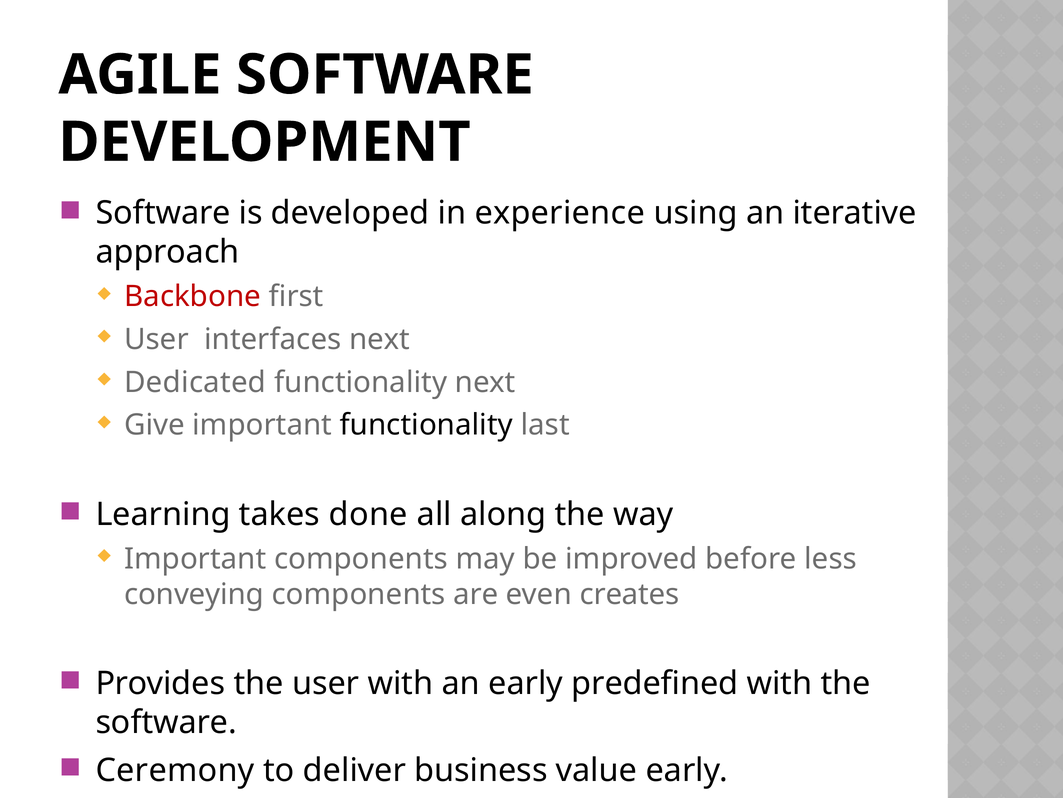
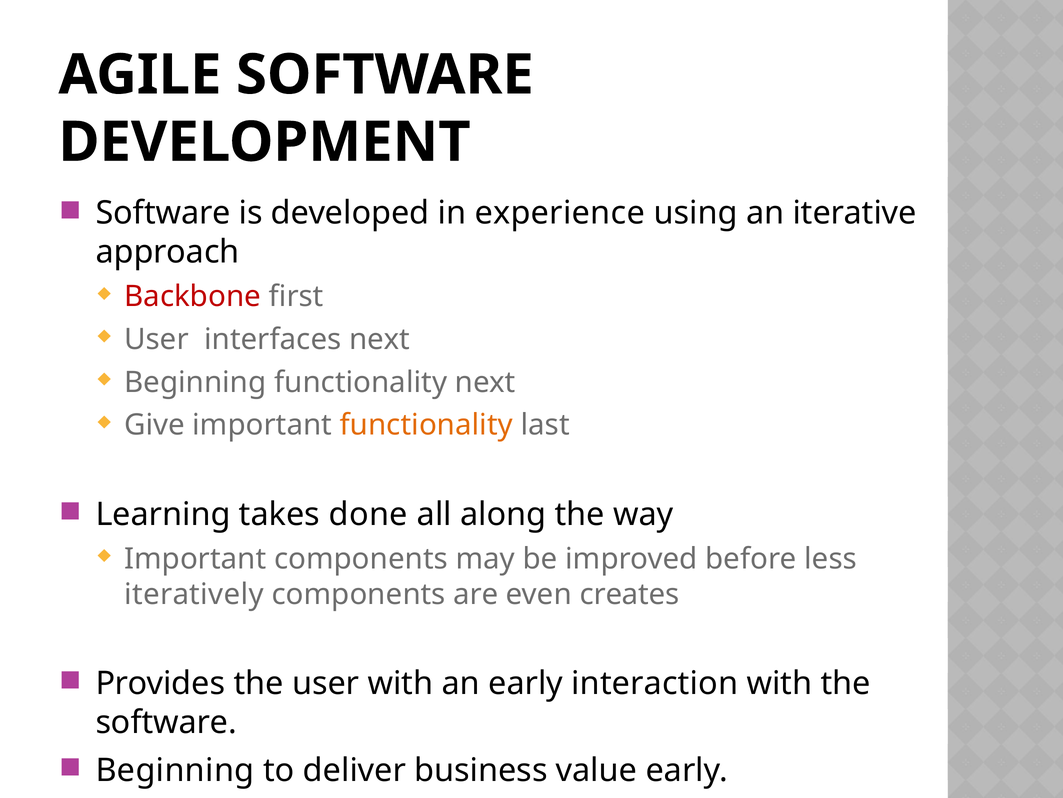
Dedicated: Dedicated -> Beginning (195, 382)
functionality colour: black -> orange (426, 425)
conveying: conveying -> iteratively (194, 594)
predefined: predefined -> interaction (655, 683)
Ceremony: Ceremony -> Beginning (175, 770)
